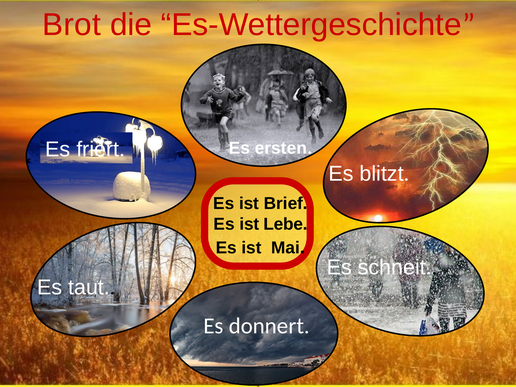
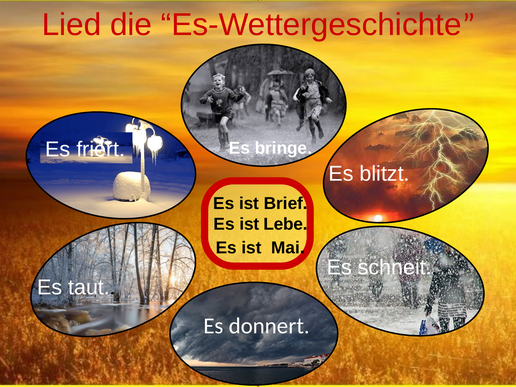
Brot: Brot -> Lied (72, 25)
ersten: ersten -> bringe (281, 148)
